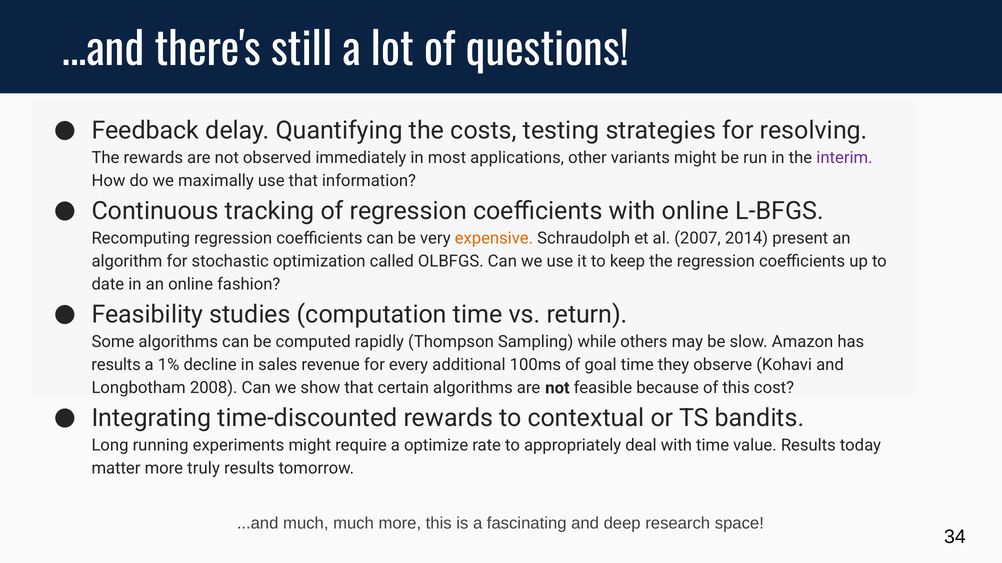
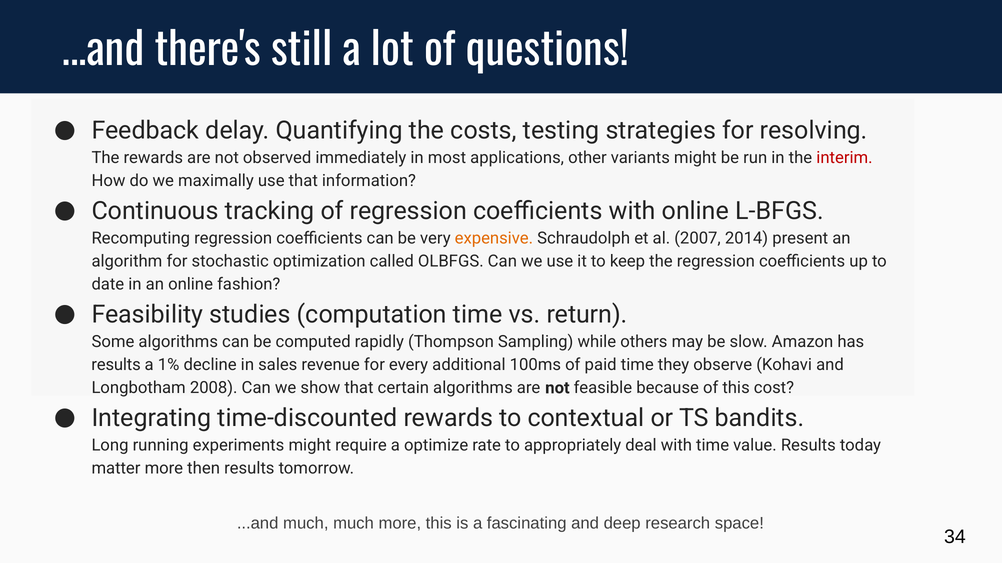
interim colour: purple -> red (844, 158)
goal: goal -> paid (601, 365)
truly: truly -> then (204, 469)
